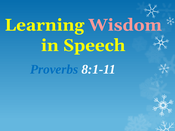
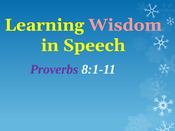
Proverbs colour: blue -> purple (54, 69)
